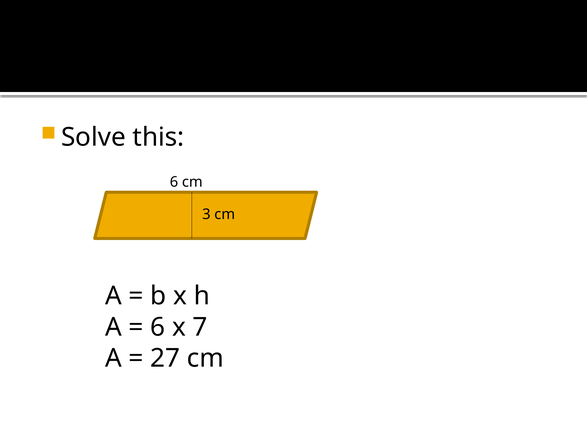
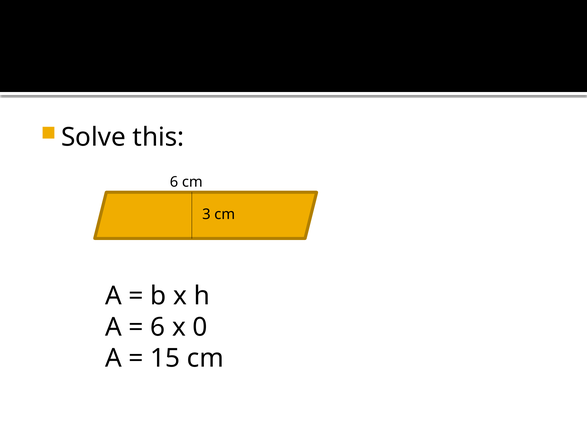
7: 7 -> 0 (200, 327)
27: 27 -> 15 (165, 359)
